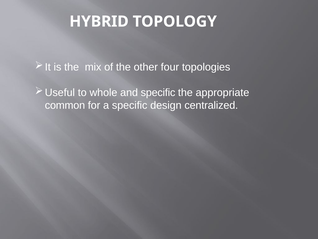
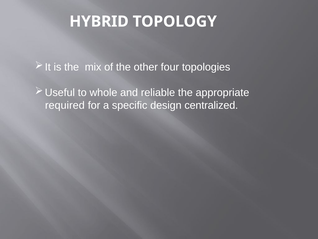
and specific: specific -> reliable (158, 92)
common: common -> required (65, 105)
